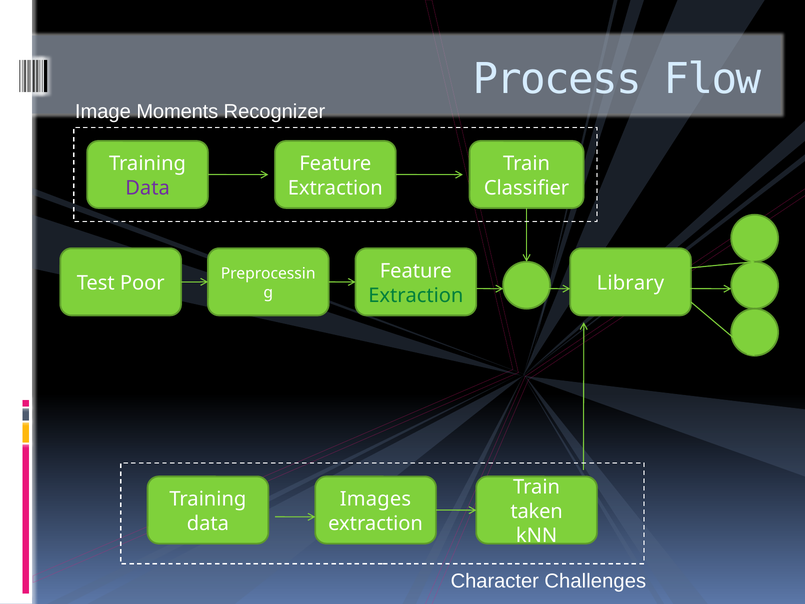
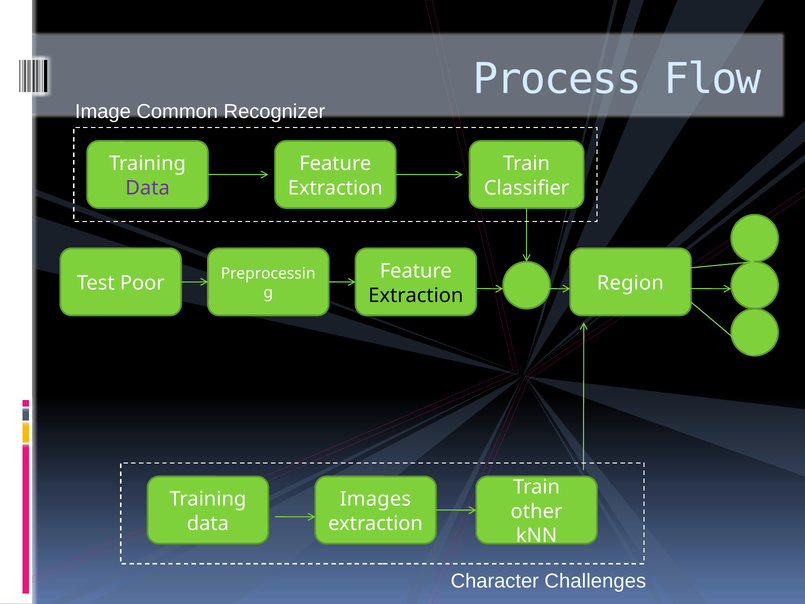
Moments: Moments -> Common (177, 111)
Library: Library -> Region (630, 283)
Extraction colour: green -> black (416, 295)
taken: taken -> other (536, 511)
